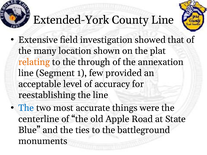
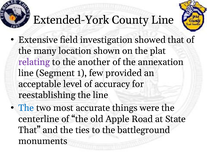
relating colour: orange -> purple (34, 62)
through: through -> another (94, 62)
Blue: Blue -> That (29, 130)
